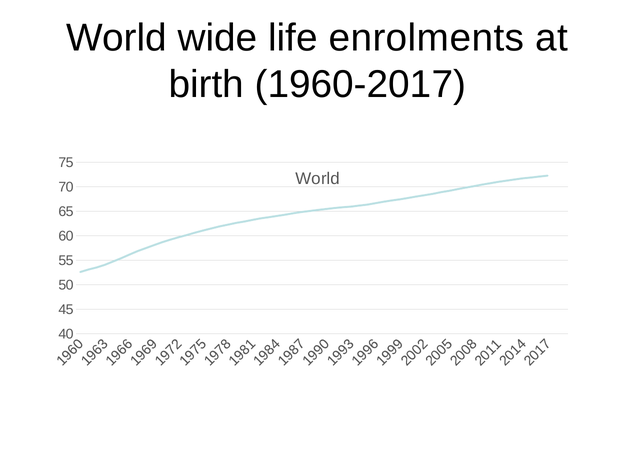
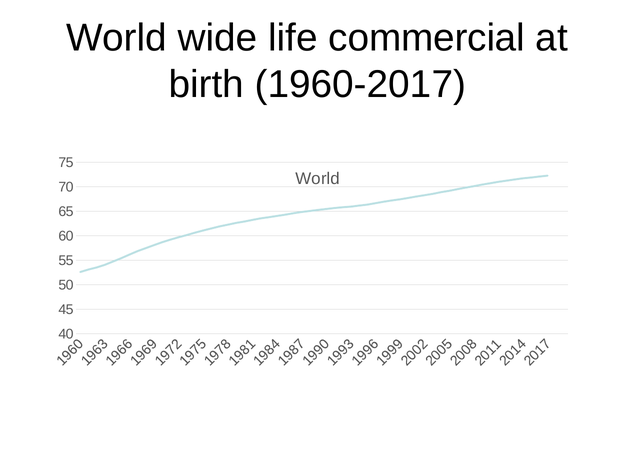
enrolments: enrolments -> commercial (427, 38)
